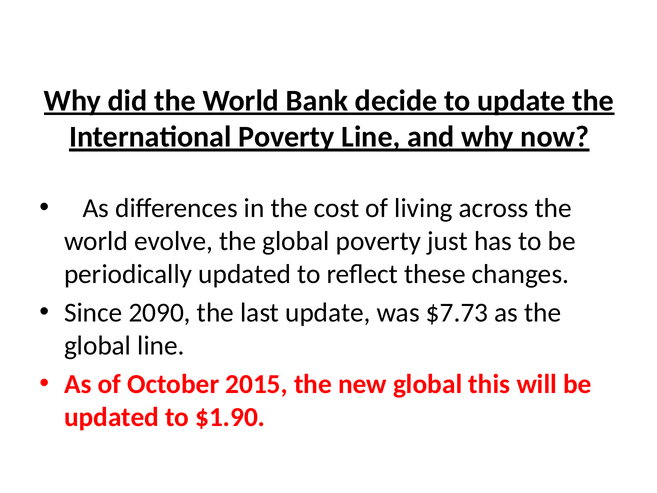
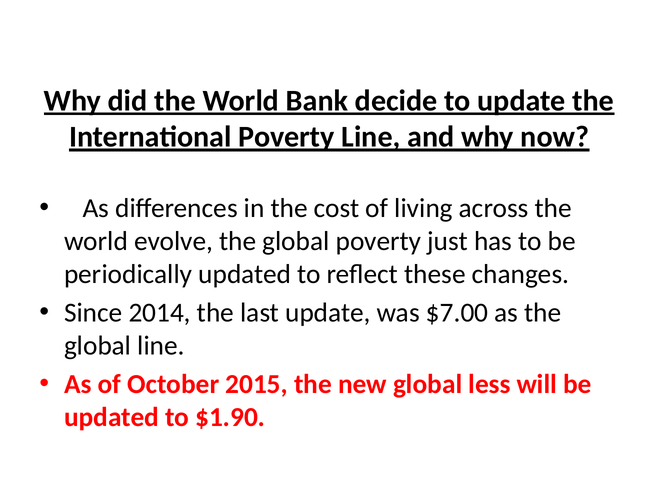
2090: 2090 -> 2014 (160, 313)
$7.73: $7.73 -> $7.00 (457, 313)
this: this -> less (489, 384)
